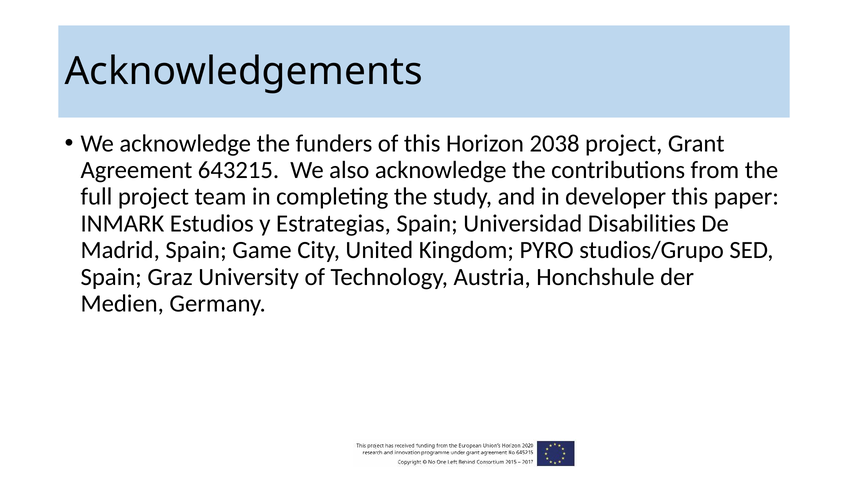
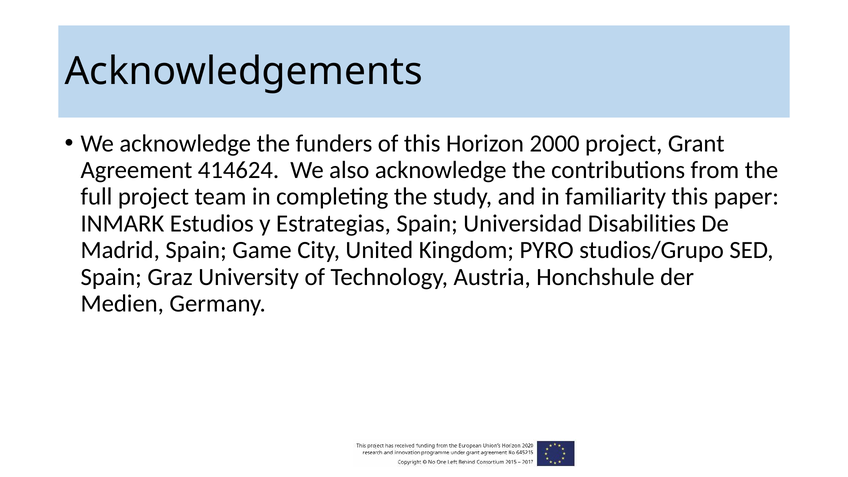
2038: 2038 -> 2000 (555, 143)
643215: 643215 -> 414624 (239, 170)
developer: developer -> familiarity (616, 197)
